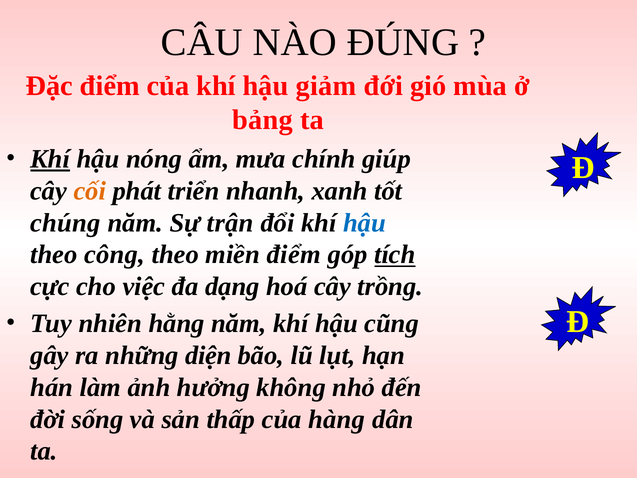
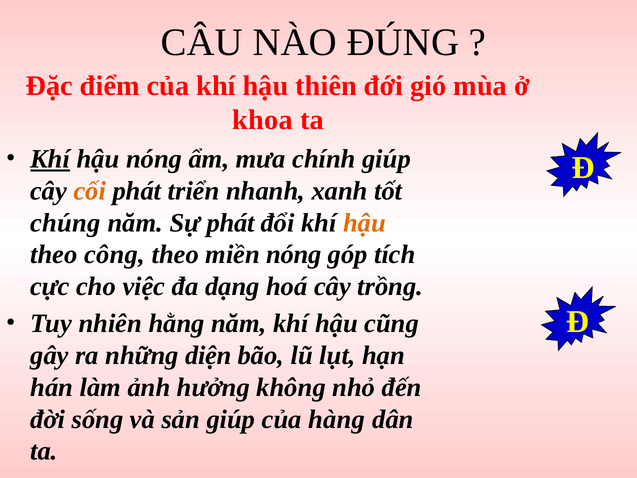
giảm: giảm -> thiên (326, 86)
bảng: bảng -> khoa (262, 120)
Sự trận: trận -> phát (230, 223)
hậu colour: blue -> orange (364, 223)
miền điểm: điểm -> nóng (294, 255)
tích underline: present -> none (395, 255)
sản thấp: thấp -> giúp (231, 419)
